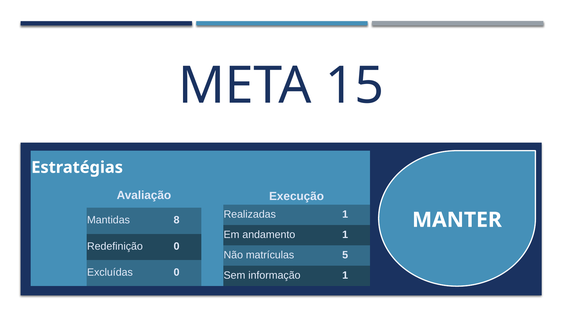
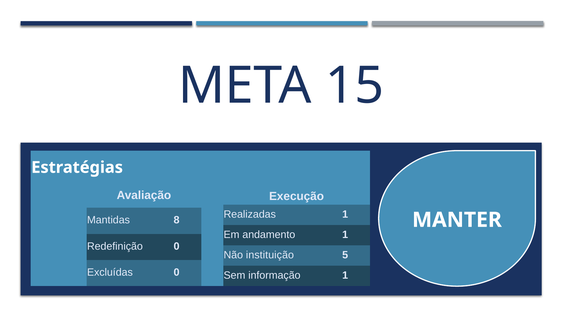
matrículas: matrículas -> instituição (270, 255)
